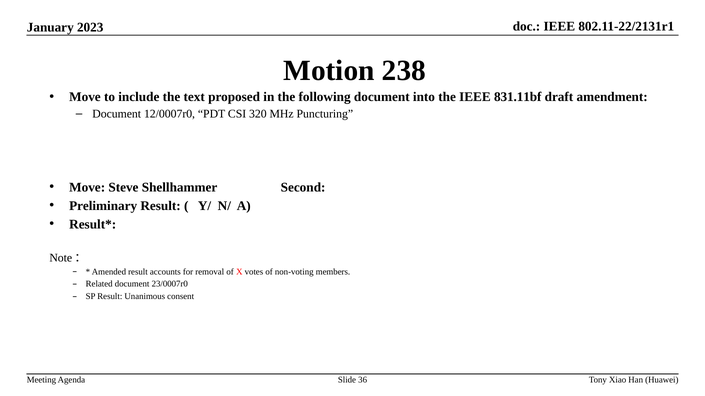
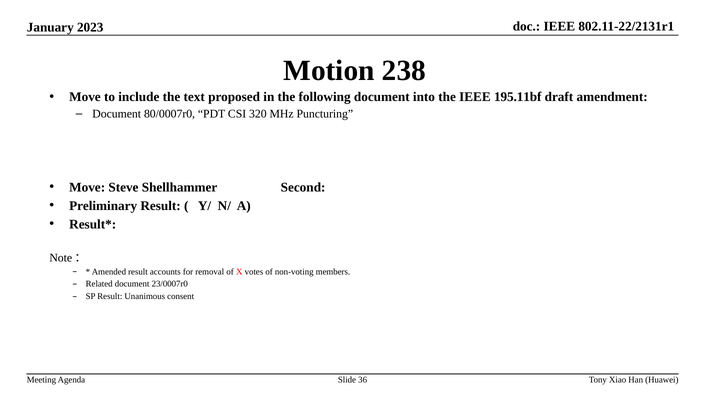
831.11bf: 831.11bf -> 195.11bf (518, 97)
12/0007r0: 12/0007r0 -> 80/0007r0 (170, 114)
